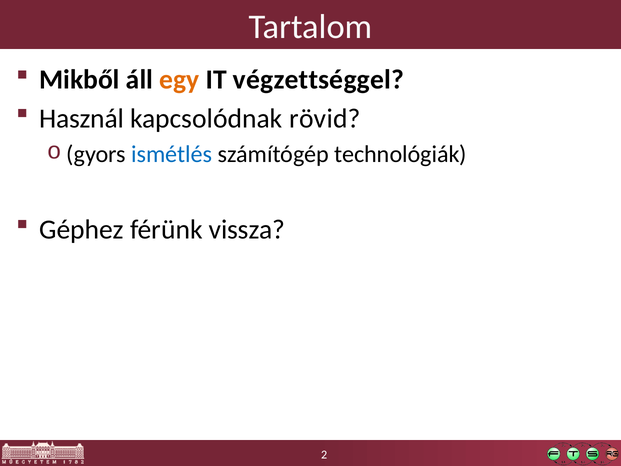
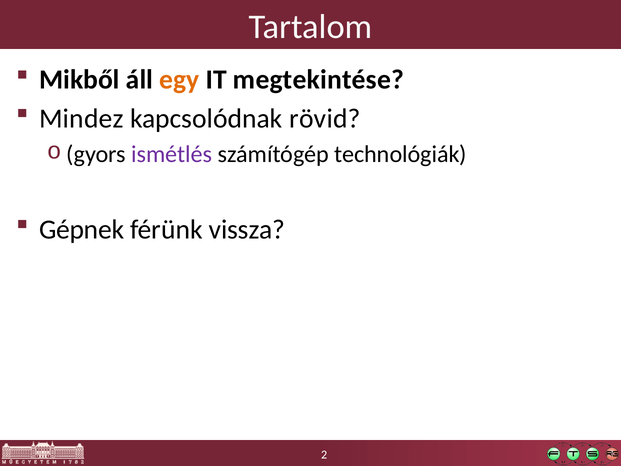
végzettséggel: végzettséggel -> megtekintése (318, 80)
Használ: Használ -> Mindez (81, 119)
ismétlés colour: blue -> purple (172, 154)
Géphez: Géphez -> Gépnek (82, 230)
